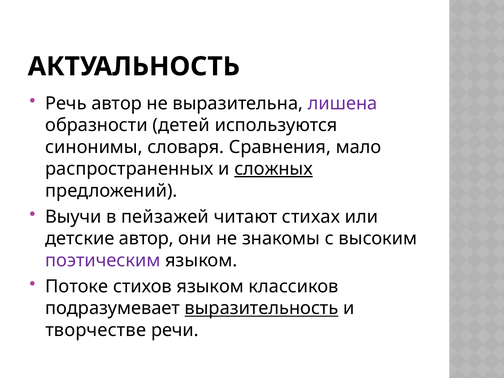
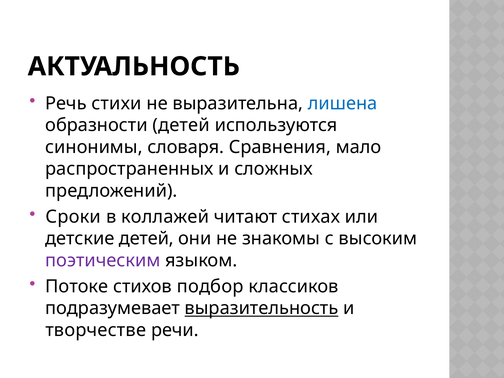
Речь автор: автор -> стихи (117, 103)
лишена colour: purple -> blue (343, 103)
сложных underline: present -> none (274, 169)
Выучи: Выучи -> Сроки (73, 217)
пейзажей: пейзажей -> коллажей (165, 217)
детские автор: автор -> детей (146, 239)
стихов языком: языком -> подбор (210, 286)
